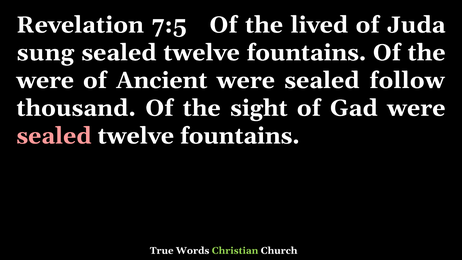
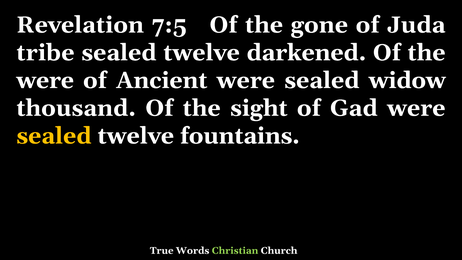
lived: lived -> gone (319, 25)
sung: sung -> tribe (45, 53)
fountains: fountains -> darkened (306, 53)
follow: follow -> widow (407, 80)
sealed colour: pink -> yellow (54, 136)
